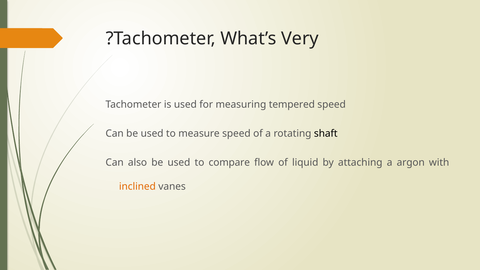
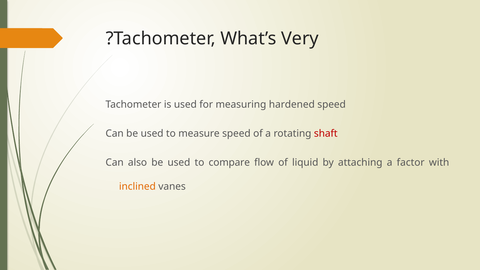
tempered: tempered -> hardened (292, 105)
shaft colour: black -> red (326, 134)
argon: argon -> factor (411, 163)
